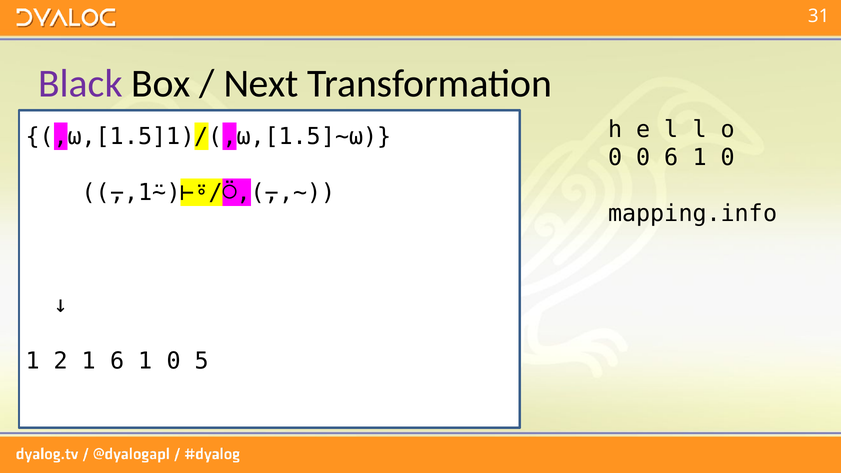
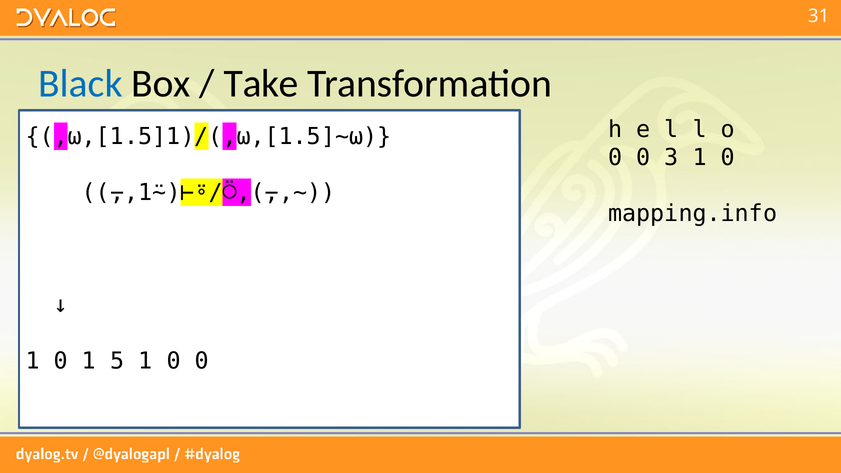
Black colour: purple -> blue (80, 84)
Next: Next -> Take (261, 84)
0 6: 6 -> 3 (671, 158)
2: 2 -> 0 (61, 361)
1 6: 6 -> 5 (117, 361)
1 0 5: 5 -> 0 (202, 361)
